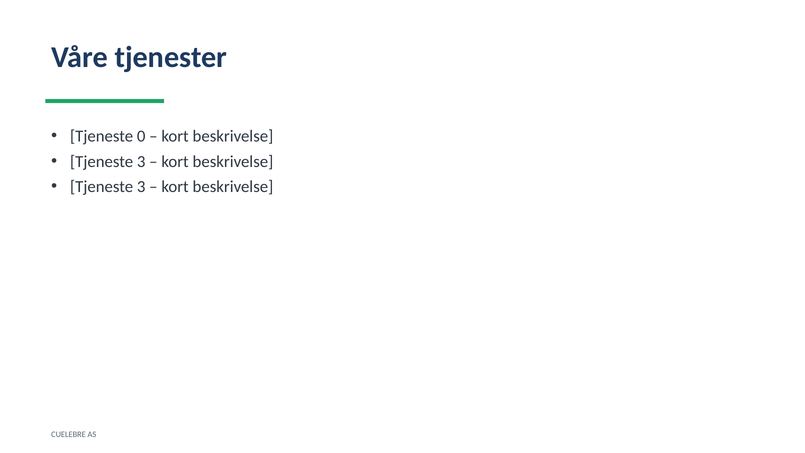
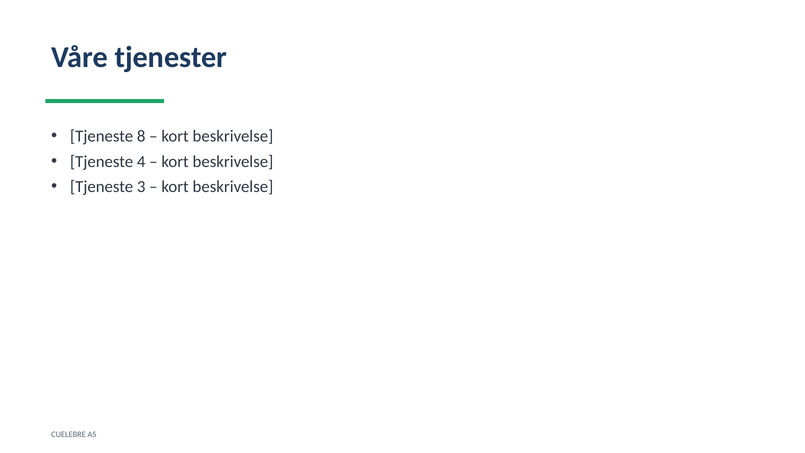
0: 0 -> 8 (141, 136)
3: 3 -> 4 (141, 162)
